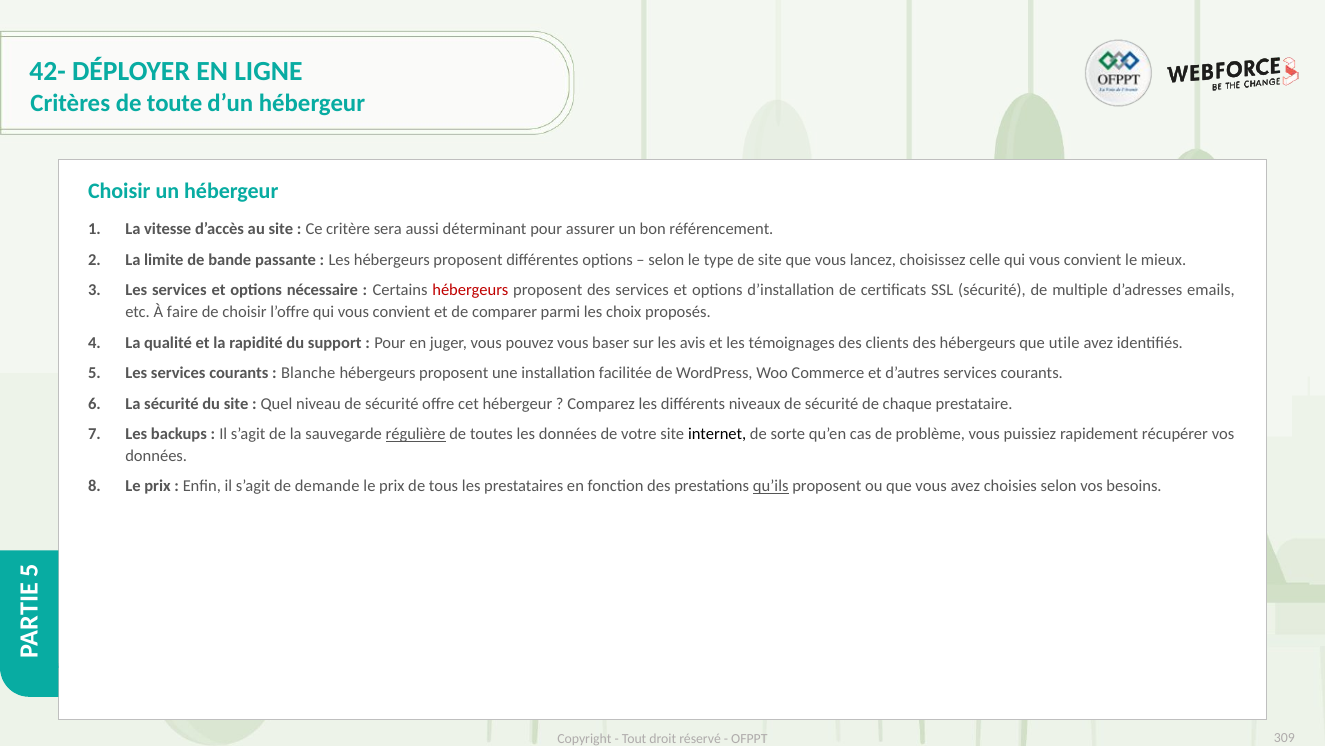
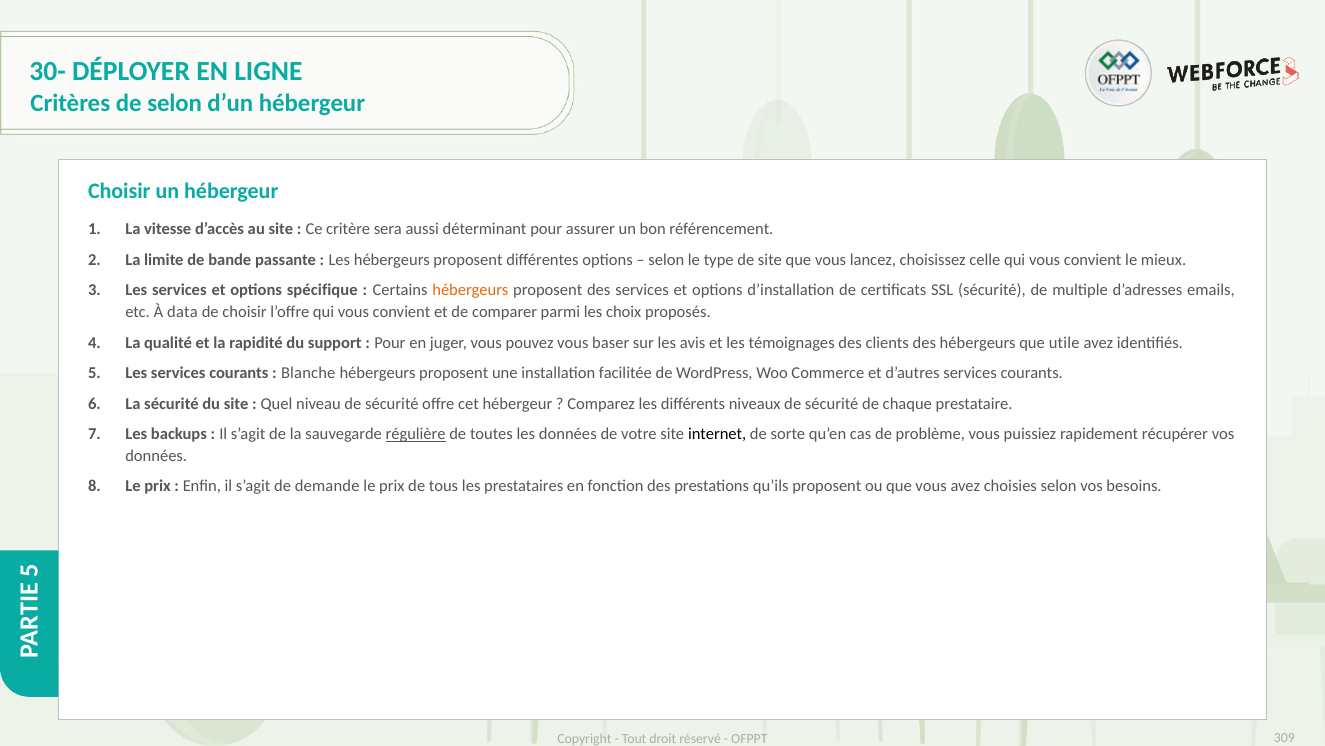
42-: 42- -> 30- (48, 72)
de toute: toute -> selon (175, 103)
nécessaire: nécessaire -> spécifique (322, 290)
hébergeurs colour: red -> orange (470, 290)
faire: faire -> data (182, 312)
qu’ils underline: present -> none (771, 486)
